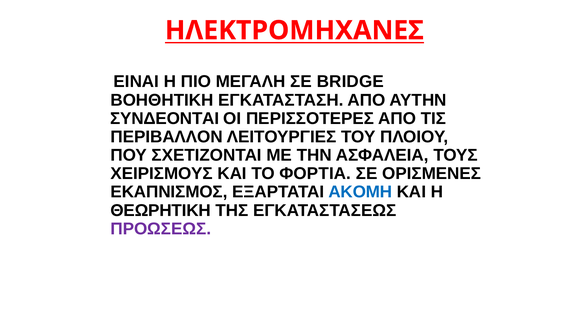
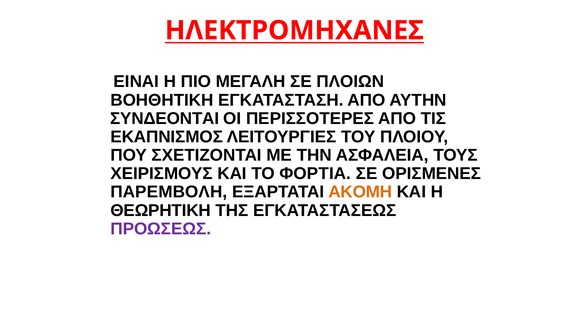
BRIDGE: BRIDGE -> ΠΛΟΙΩΝ (350, 82)
ΠΕΡΙΒΑΛΛΟΝ: ΠΕΡΙΒΑΛΛΟΝ -> ΕΚΑΠΝΙΣΜΟΣ (167, 137)
ΕΚΑΠΝΙΣΜΟΣ: ΕΚΑΠΝΙΣΜΟΣ -> ΠΑΡΕΜΒΟΛΗ (169, 192)
ΑΚΟΜΗ colour: blue -> orange (360, 192)
